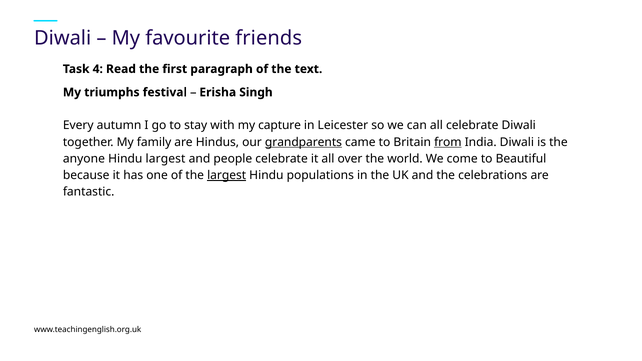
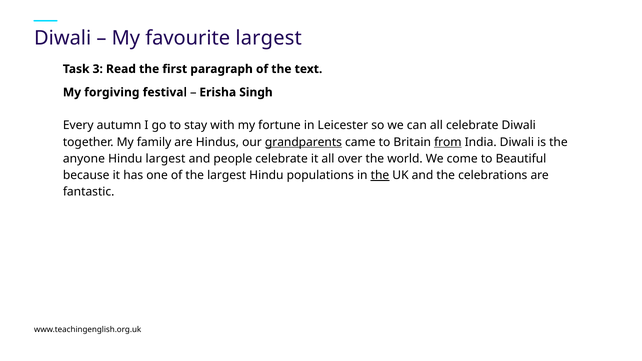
favourite friends: friends -> largest (269, 38)
4: 4 -> 3 (98, 69)
triumphs: triumphs -> forgiving (112, 92)
capture: capture -> fortune (280, 126)
largest underline: present -> none (227, 175)
the underline: none -> present (380, 175)
